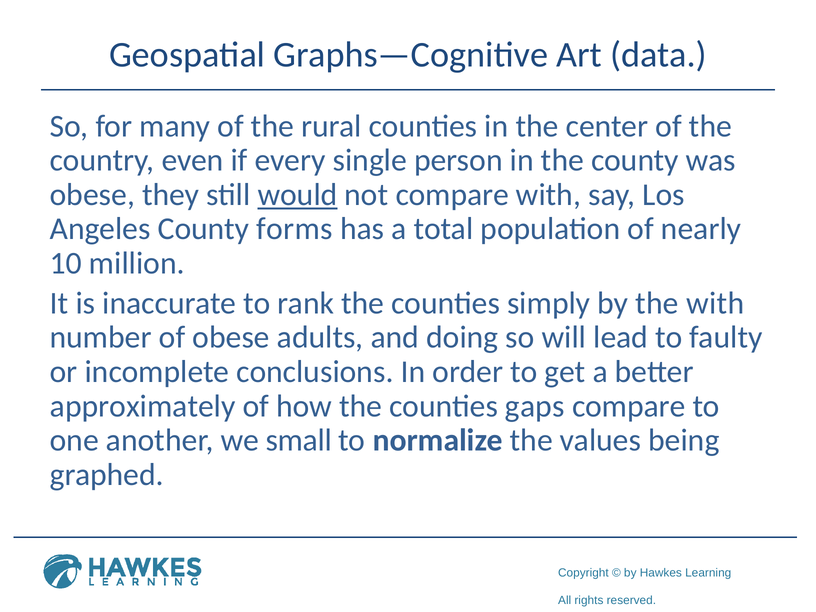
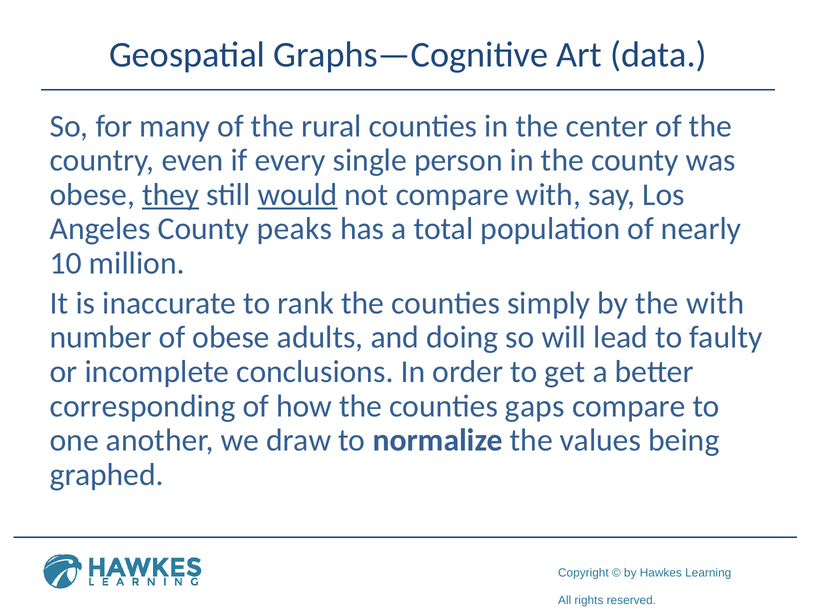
they underline: none -> present (171, 195)
forms: forms -> peaks (295, 229)
approximately: approximately -> corresponding (143, 406)
small: small -> draw (299, 440)
